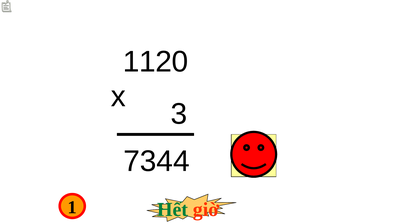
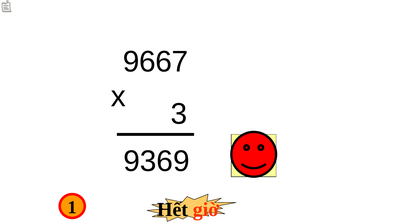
1120: 1120 -> 9667 (156, 62)
7344: 7344 -> 9369 (156, 161)
Hết colour: green -> black (172, 210)
